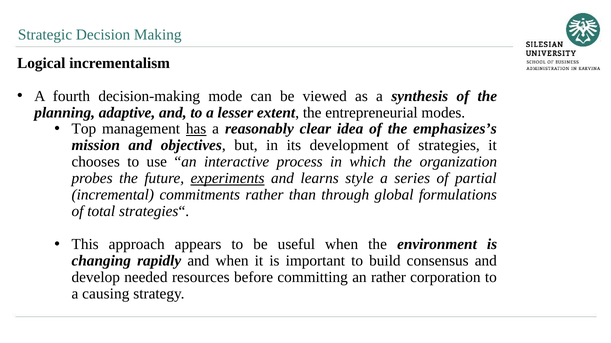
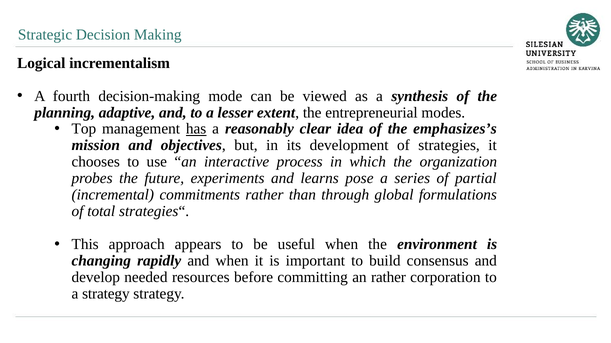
experiments underline: present -> none (228, 179)
style: style -> pose (359, 179)
a causing: causing -> strategy (106, 294)
